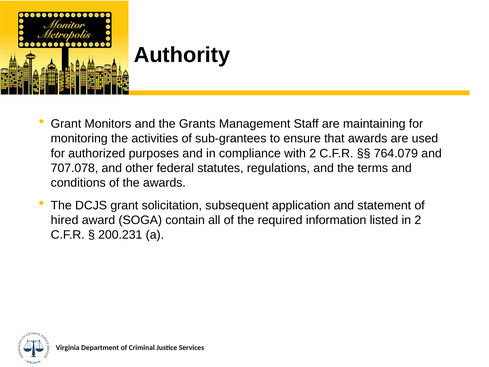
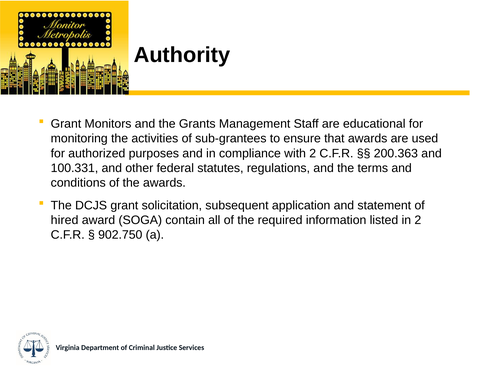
maintaining: maintaining -> educational (374, 124)
764.079: 764.079 -> 200.363 (396, 153)
707.078: 707.078 -> 100.331 (74, 168)
200.231: 200.231 -> 902.750 (120, 235)
